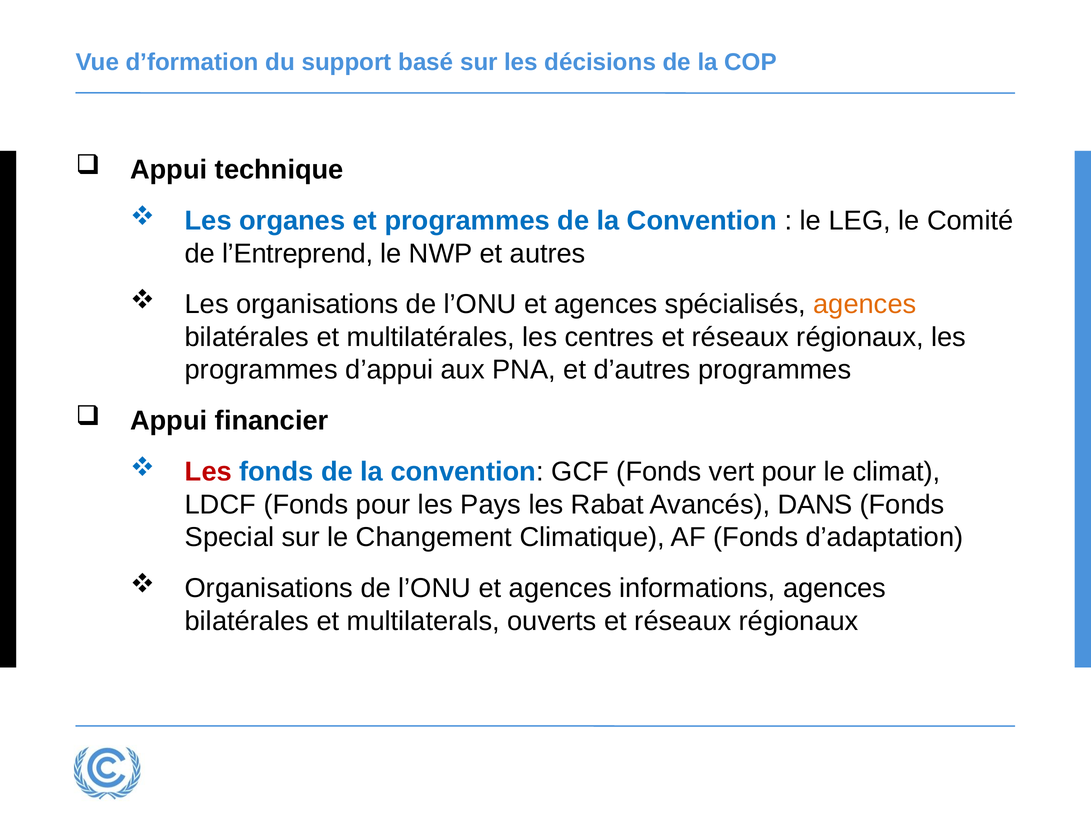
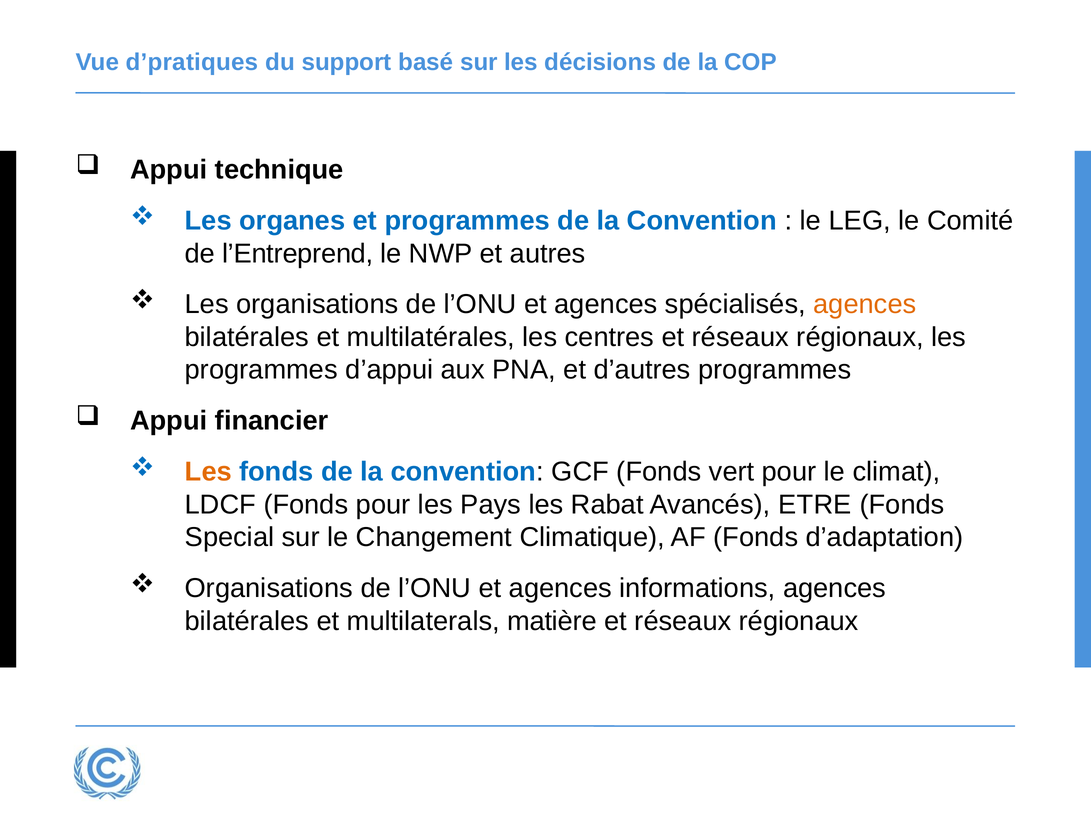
d’formation: d’formation -> d’pratiques (192, 62)
Les colour: red -> orange (208, 471)
DANS: DANS -> ETRE (815, 504)
ouverts: ouverts -> matière (552, 621)
